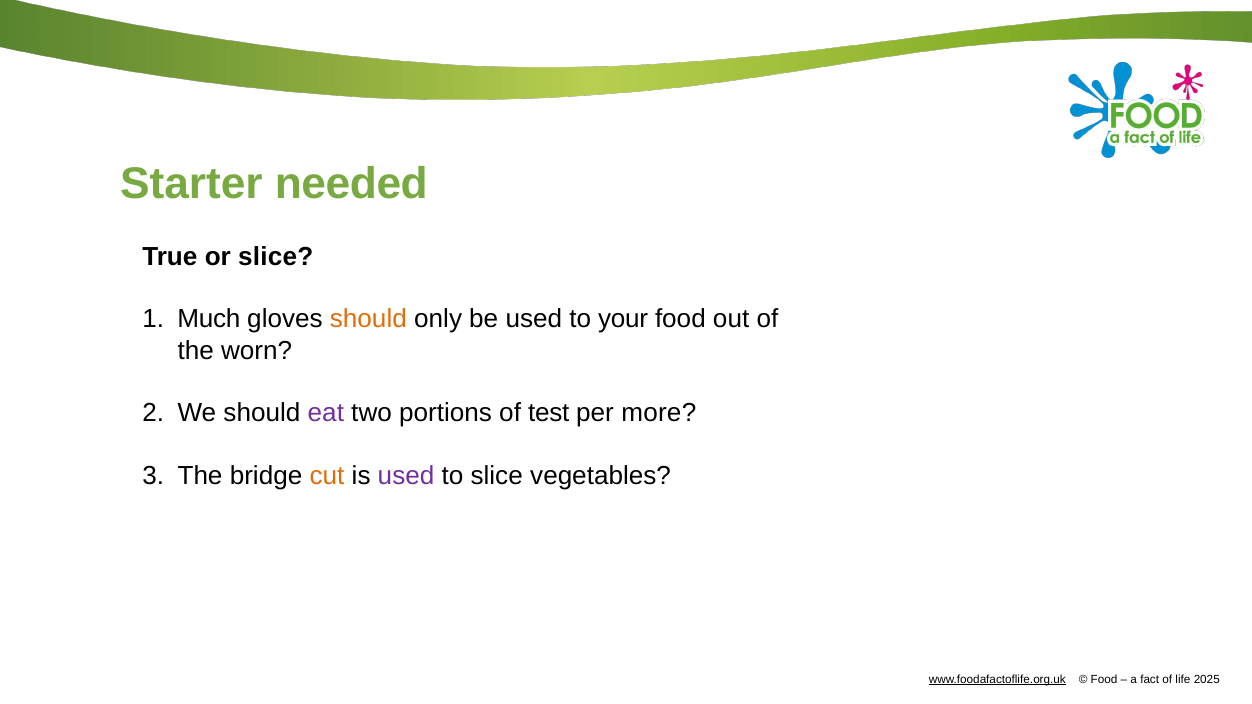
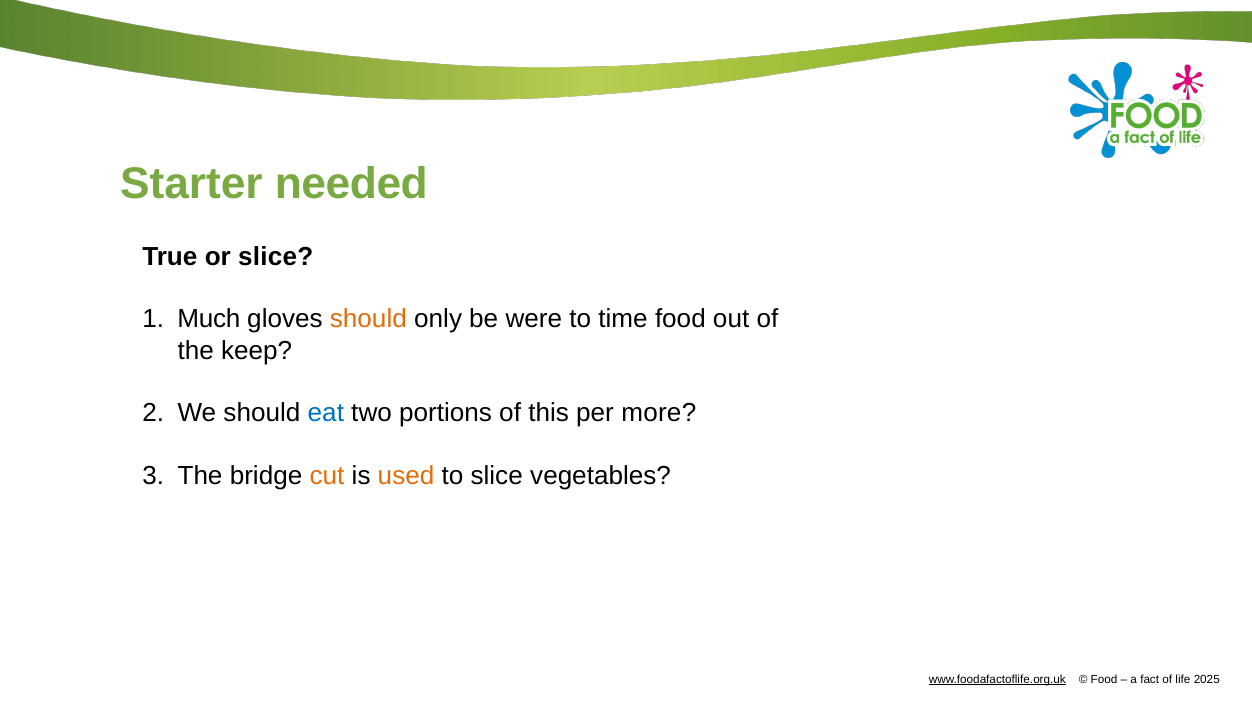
be used: used -> were (534, 319)
your: your -> time (623, 319)
worn: worn -> keep (257, 351)
eat colour: purple -> blue (326, 413)
test: test -> this (549, 413)
used colour: purple -> orange (406, 476)
